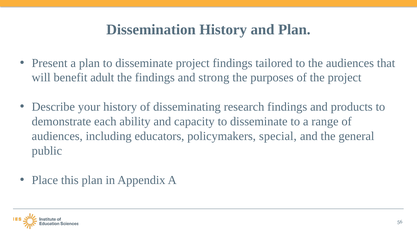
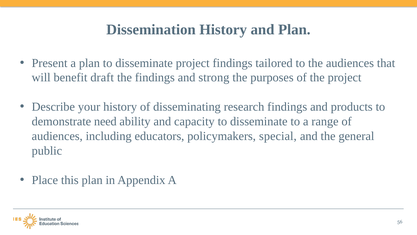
adult: adult -> draft (102, 77)
each: each -> need (105, 121)
